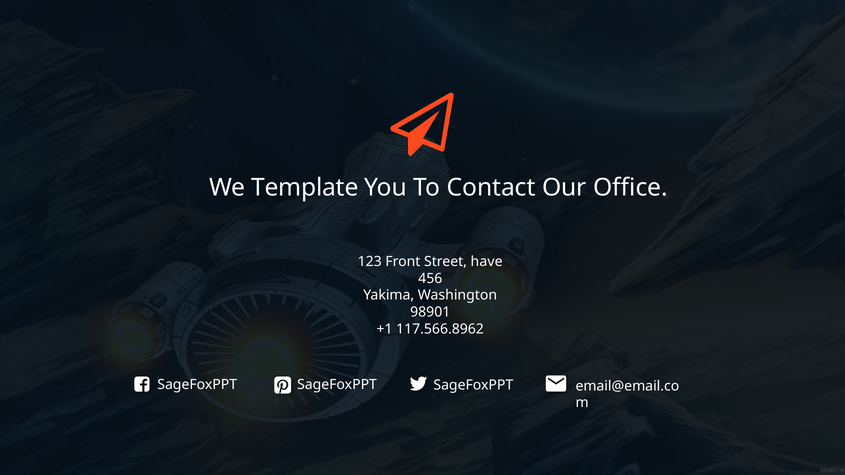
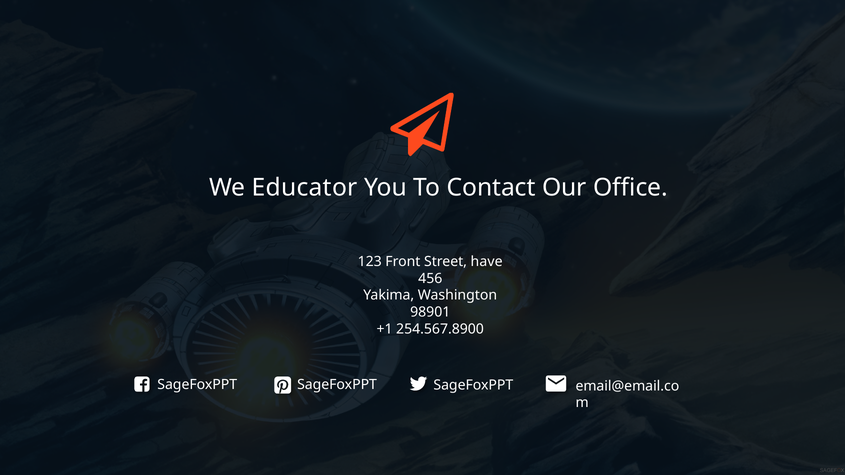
Template: Template -> Educator (305, 188)
117.566.8962: 117.566.8962 -> 254.567.8900 (440, 329)
